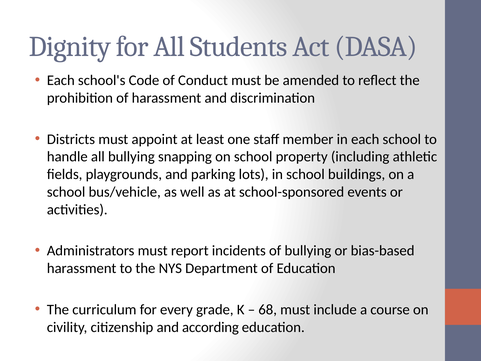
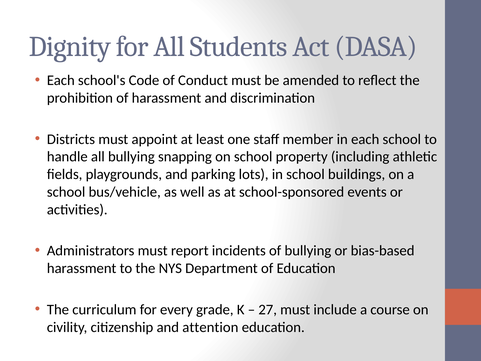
68: 68 -> 27 (268, 309)
according: according -> attention (210, 327)
